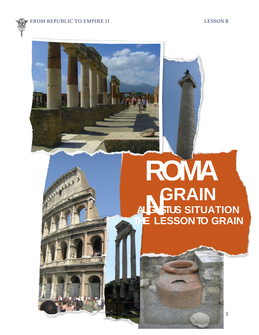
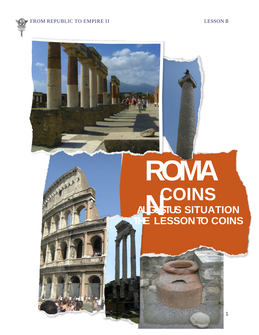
GRAIN: GRAIN -> COINS (188, 195)
TO GRAIN: GRAIN -> COINS (227, 221)
